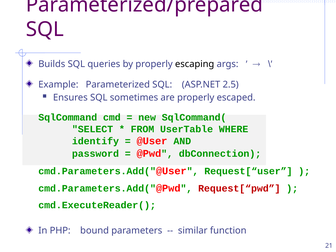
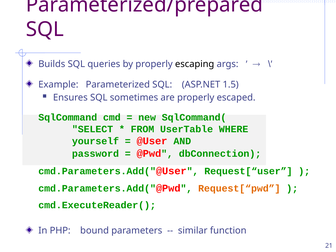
2.5: 2.5 -> 1.5 (231, 84)
identify: identify -> yourself (95, 141)
Request[“pwd colour: red -> orange (239, 188)
